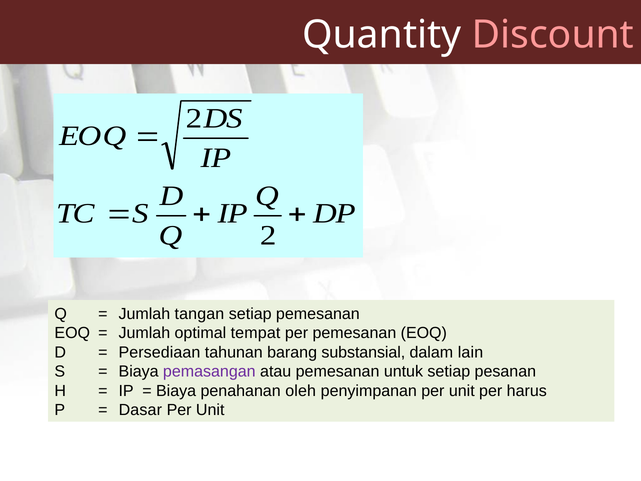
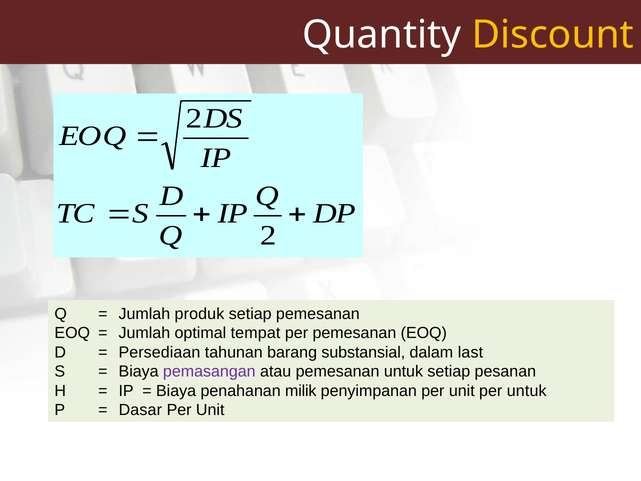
Discount colour: pink -> yellow (553, 35)
tangan: tangan -> produk (199, 314)
lain: lain -> last (470, 352)
oleh: oleh -> milik (301, 391)
per harus: harus -> untuk (527, 391)
